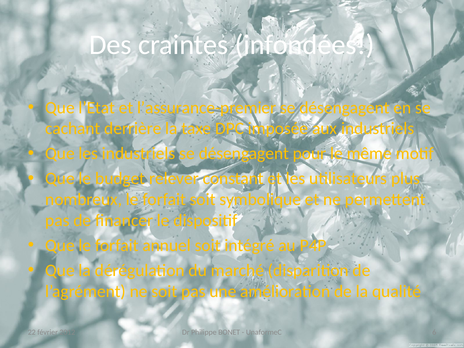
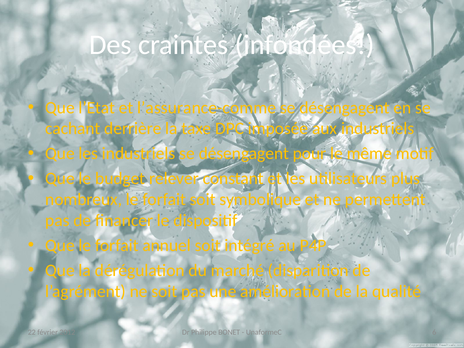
l’assurance-premier: l’assurance-premier -> l’assurance-comme (207, 108)
